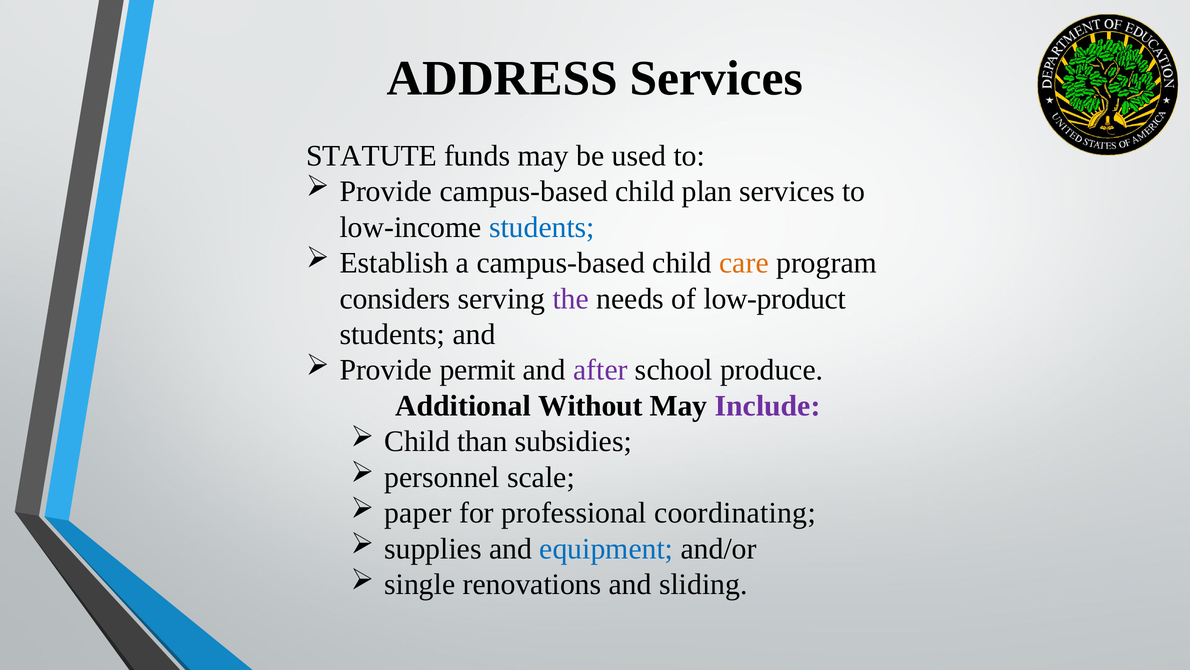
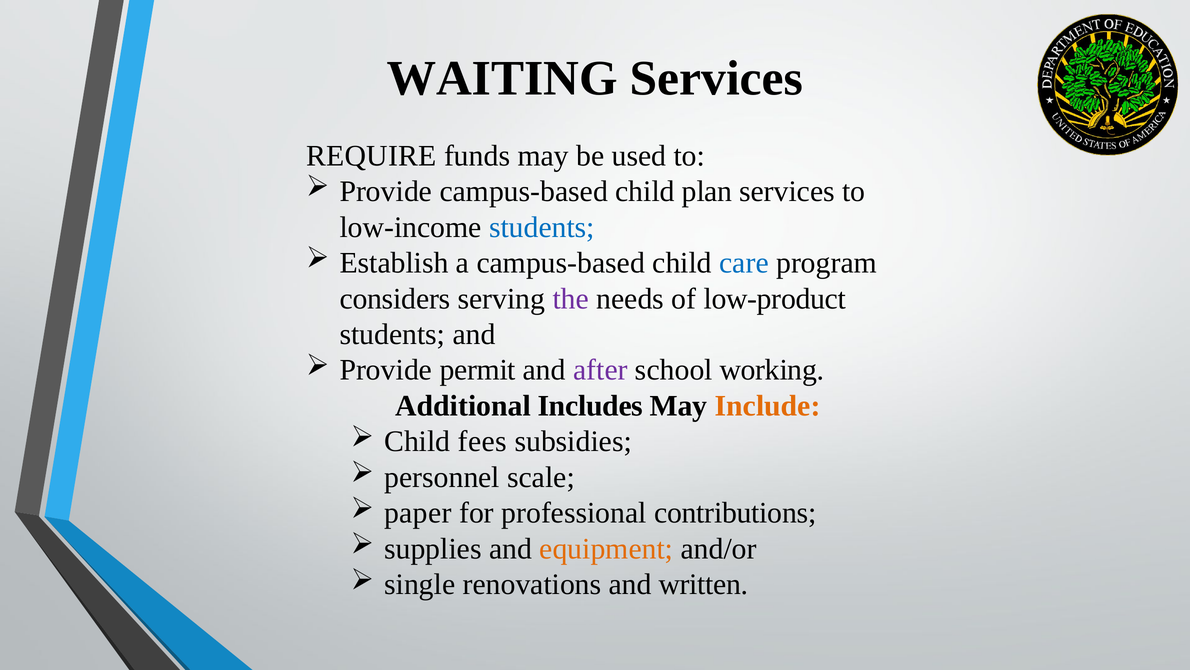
ADDRESS: ADDRESS -> WAITING (502, 78)
STATUTE: STATUTE -> REQUIRE (371, 156)
care colour: orange -> blue (744, 263)
produce: produce -> working (772, 370)
Without: Without -> Includes (590, 406)
Include colour: purple -> orange (768, 406)
than: than -> fees (482, 441)
coordinating: coordinating -> contributions (735, 513)
equipment colour: blue -> orange (606, 548)
sliding: sliding -> written (703, 584)
